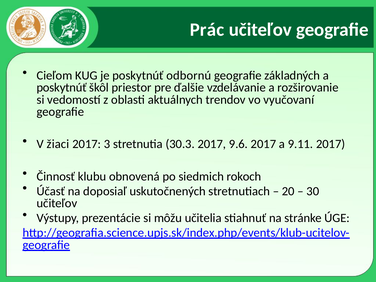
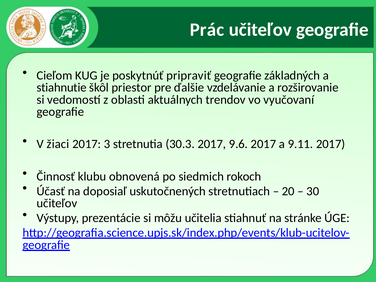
odbornú: odbornú -> pripraviť (189, 76)
poskytnúť: poskytnúť -> stiahnutie (62, 88)
